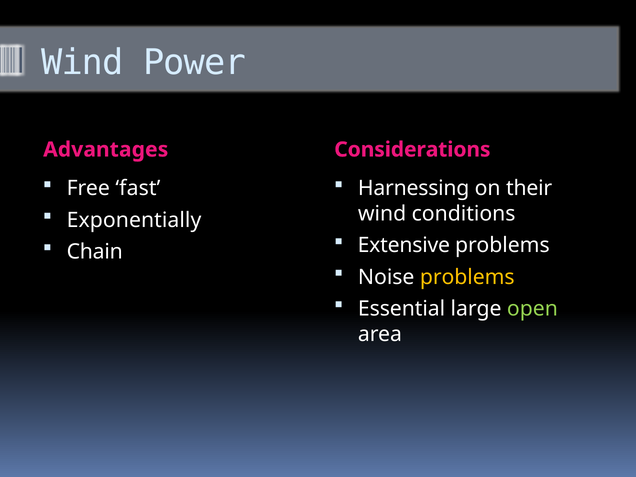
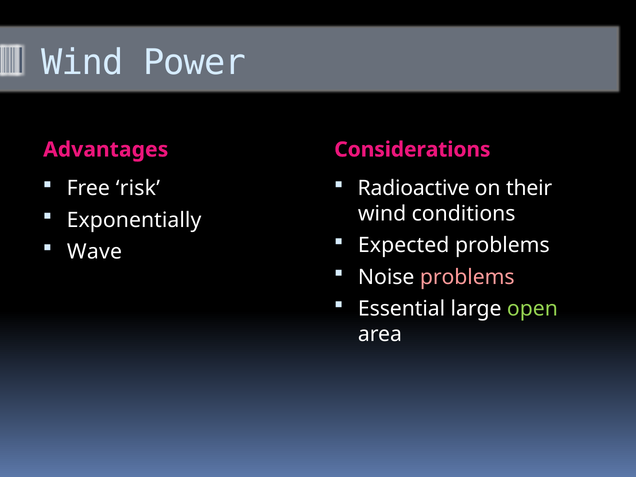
fast: fast -> risk (138, 188)
Harnessing: Harnessing -> Radioactive (414, 188)
Extensive: Extensive -> Expected (404, 245)
Chain: Chain -> Wave (94, 252)
problems colour: yellow -> pink (467, 277)
